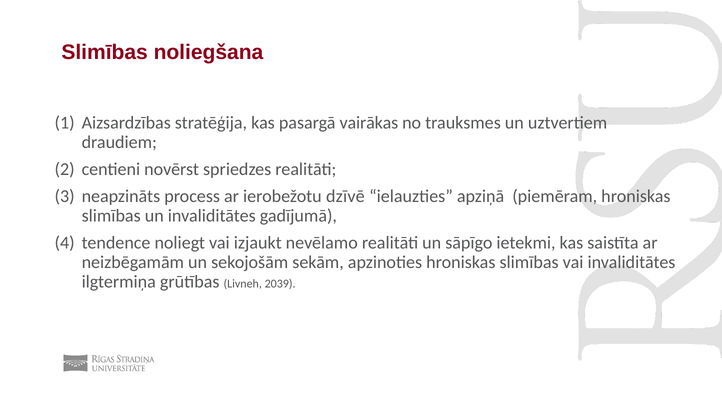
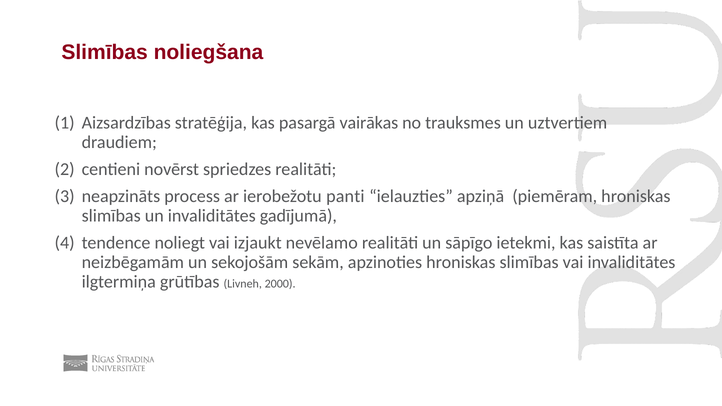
dzīvē: dzīvē -> panti (345, 196)
2039: 2039 -> 2000 (280, 284)
